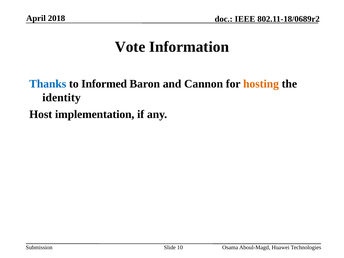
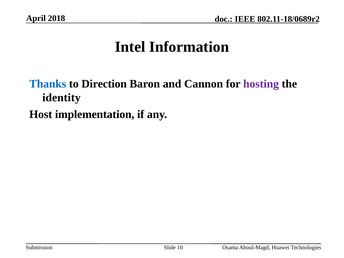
Vote: Vote -> Intel (130, 47)
Informed: Informed -> Direction (104, 84)
hosting colour: orange -> purple (261, 84)
